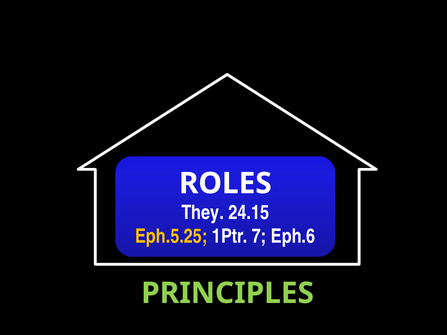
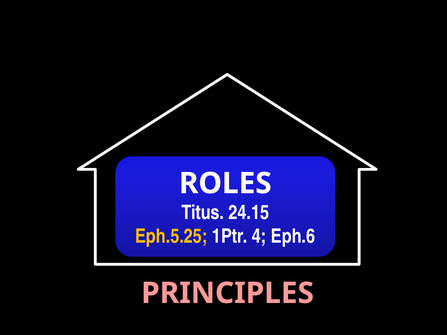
They: They -> Titus (203, 213)
7: 7 -> 4 (259, 236)
PRINCIPLES colour: light green -> pink (228, 293)
